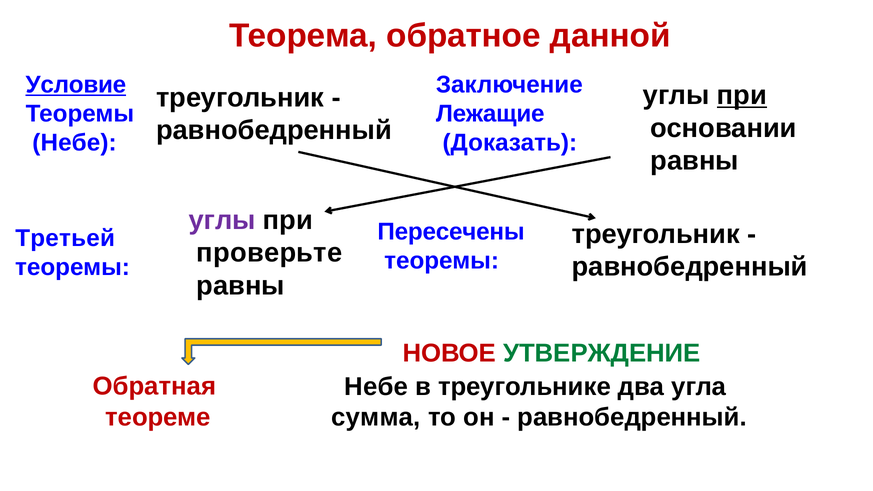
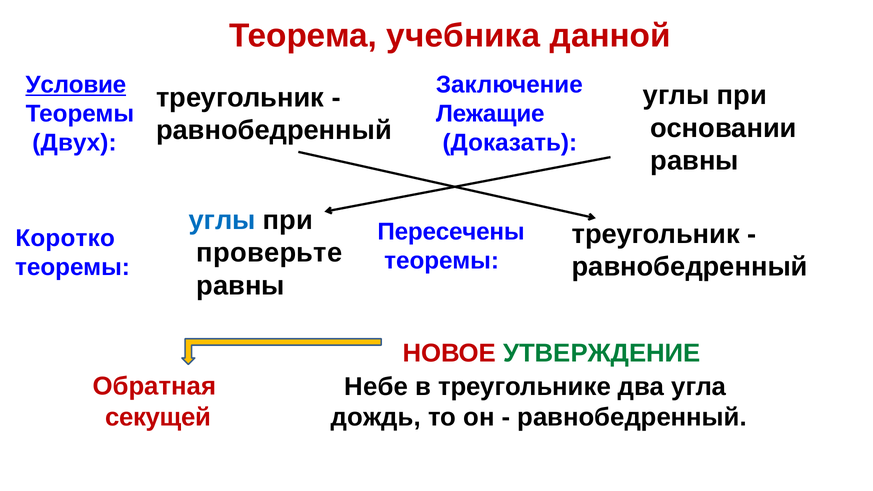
обратное: обратное -> учебника (463, 36)
при underline: present -> none (742, 95)
Небе: Небе -> Двух (74, 143)
углы colour: purple -> blue (222, 220)
Третьей: Третьей -> Коротко (65, 238)
теореме: теореме -> секущей (158, 417)
сумма: сумма -> дождь (376, 418)
